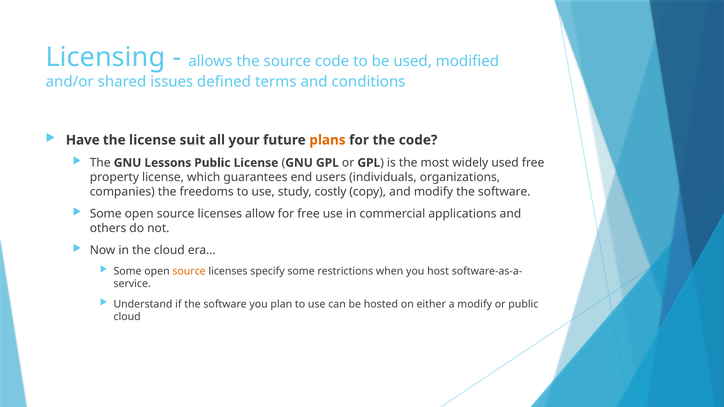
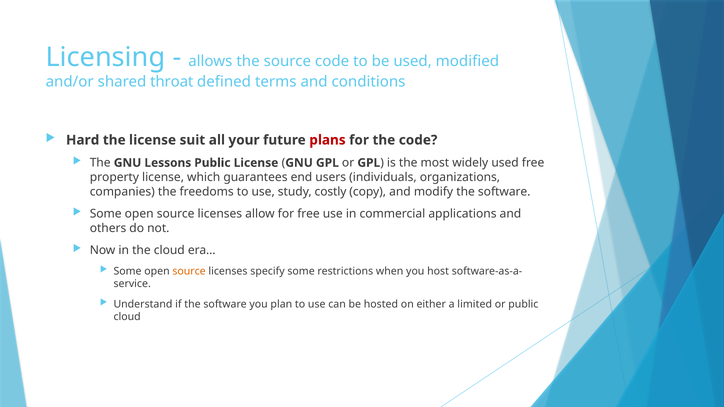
issues: issues -> throat (172, 82)
Have: Have -> Hard (83, 140)
plans colour: orange -> red (327, 140)
a modify: modify -> limited (475, 304)
